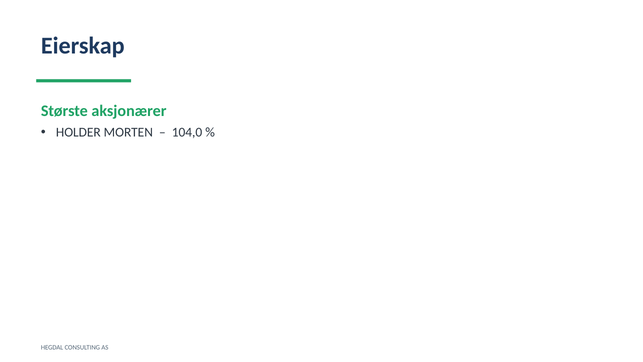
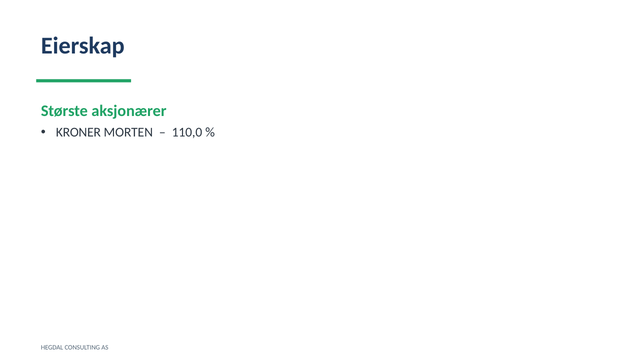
HOLDER: HOLDER -> KRONER (78, 132)
104,0: 104,0 -> 110,0 (187, 132)
